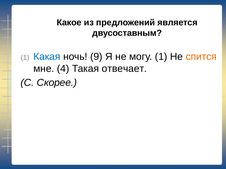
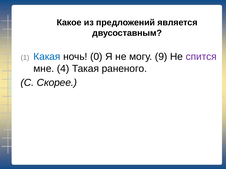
9: 9 -> 0 (96, 57)
могу 1: 1 -> 9 (161, 57)
спится colour: orange -> purple (201, 57)
отвечает: отвечает -> раненого (124, 69)
